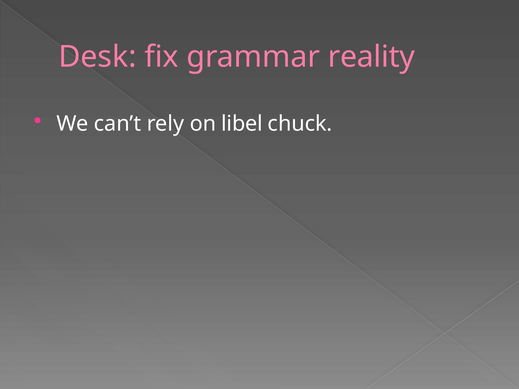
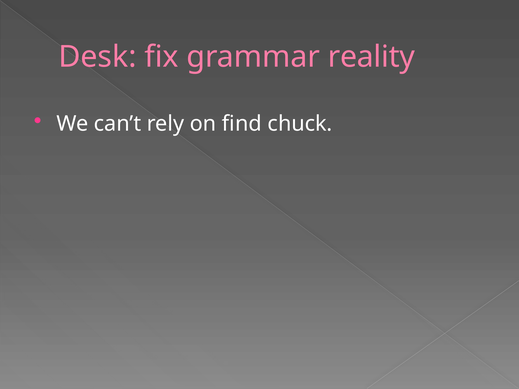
libel: libel -> find (242, 124)
